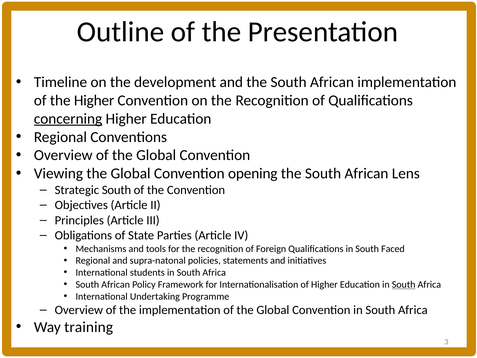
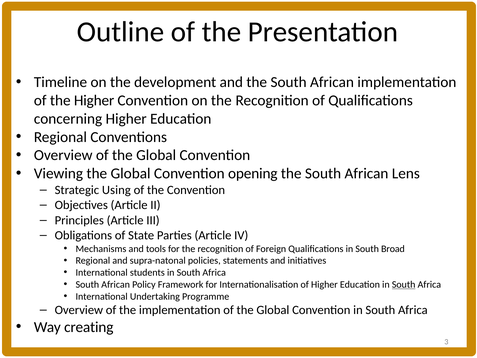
concerning underline: present -> none (68, 119)
Strategic South: South -> Using (116, 190)
Faced: Faced -> Broad (393, 249)
training: training -> creating (89, 327)
